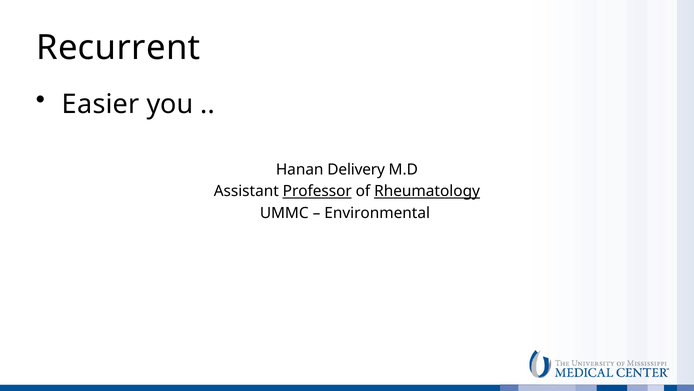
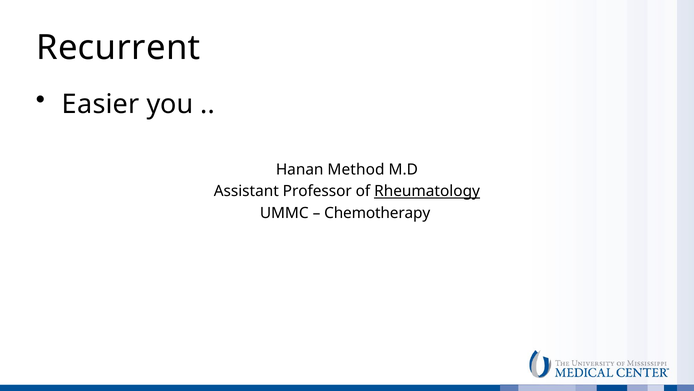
Delivery: Delivery -> Method (356, 170)
Professor underline: present -> none (317, 191)
Environmental: Environmental -> Chemotherapy (377, 213)
